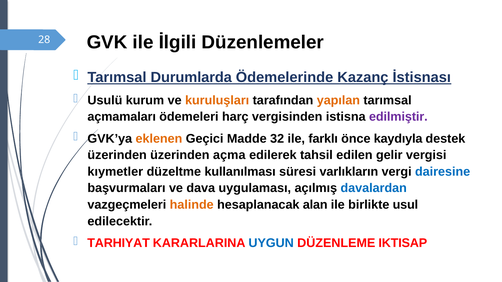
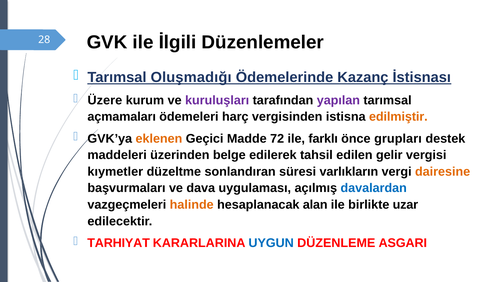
Durumlarda: Durumlarda -> Oluşmadığı (191, 78)
Usulü: Usulü -> Üzere (105, 100)
kuruluşları colour: orange -> purple (217, 100)
yapılan colour: orange -> purple (338, 100)
edilmiştir colour: purple -> orange (398, 117)
32: 32 -> 72 (277, 139)
kaydıyla: kaydıyla -> grupları (398, 139)
üzerinden: üzerinden -> maddeleri (117, 155)
açma: açma -> belge (229, 155)
kullanılması: kullanılması -> sonlandıran (240, 172)
dairesine colour: blue -> orange (443, 172)
usul: usul -> uzar (405, 205)
IKTISAP: IKTISAP -> ASGARI (403, 243)
